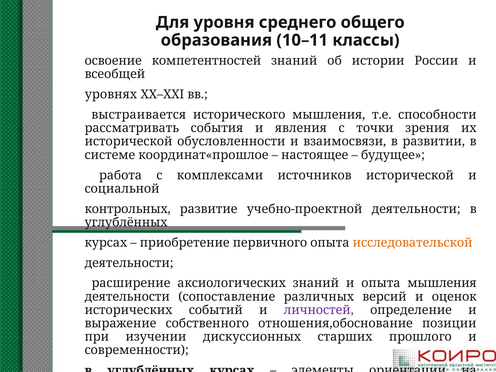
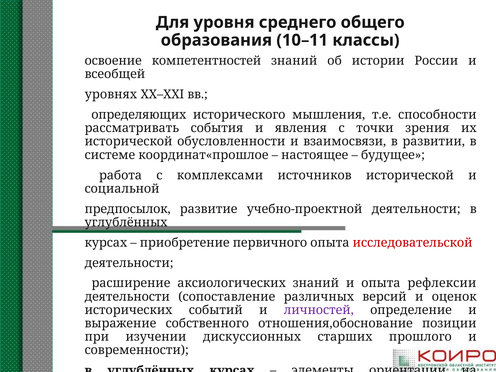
выстраивается: выстраивается -> определяющих (139, 115)
контрольных: контрольных -> предпосылок (128, 209)
исследовательской colour: orange -> red (413, 243)
опыта мышления: мышления -> рефлексии (442, 283)
